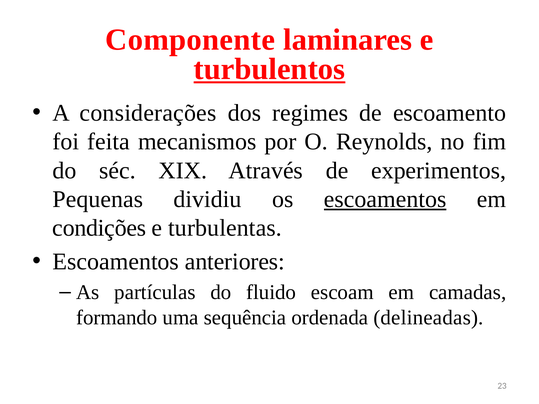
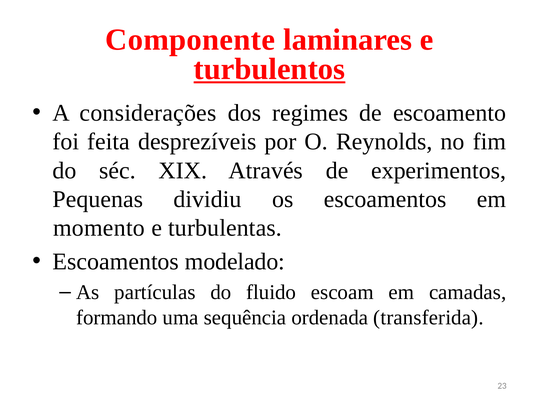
mecanismos: mecanismos -> desprezíveis (197, 142)
escoamentos underline: present -> none (385, 199)
condições: condições -> momento (99, 228)
anteriores: anteriores -> modelado (235, 262)
delineadas: delineadas -> transferida (428, 318)
